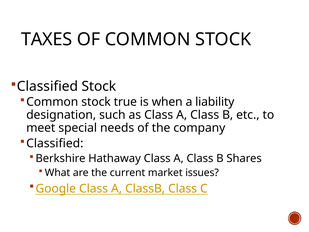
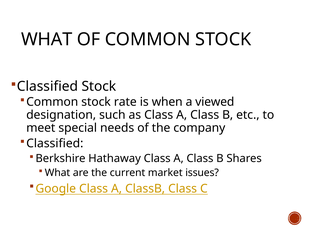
TAXES: TAXES -> WHAT (47, 39)
true: true -> rate (125, 102)
liability: liability -> viewed (215, 102)
